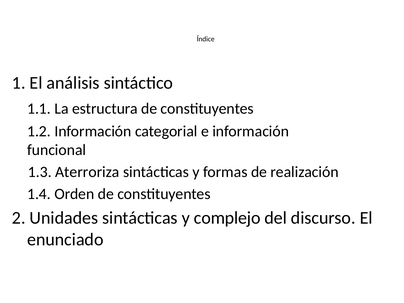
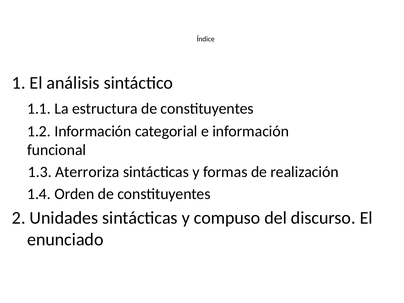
complejo: complejo -> compuso (227, 218)
